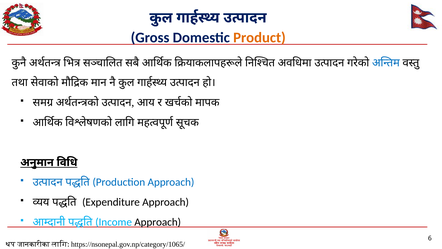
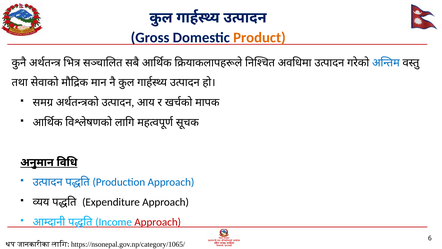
Approach colour: black -> red (158, 222)
